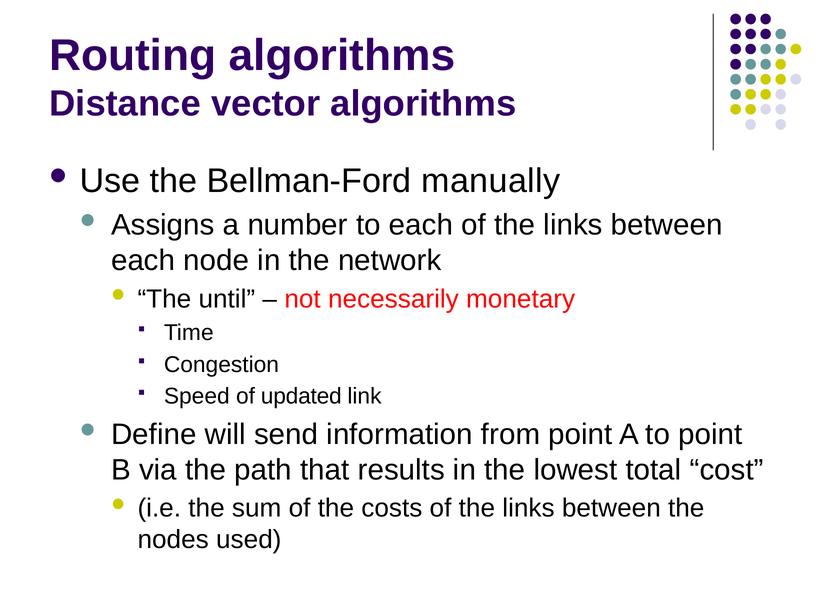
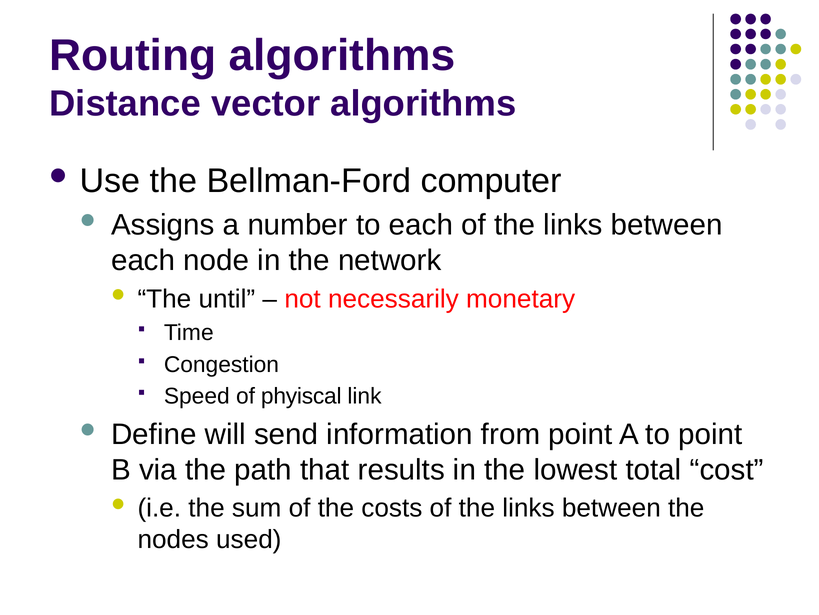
manually: manually -> computer (491, 181)
updated: updated -> phyiscal (301, 396)
